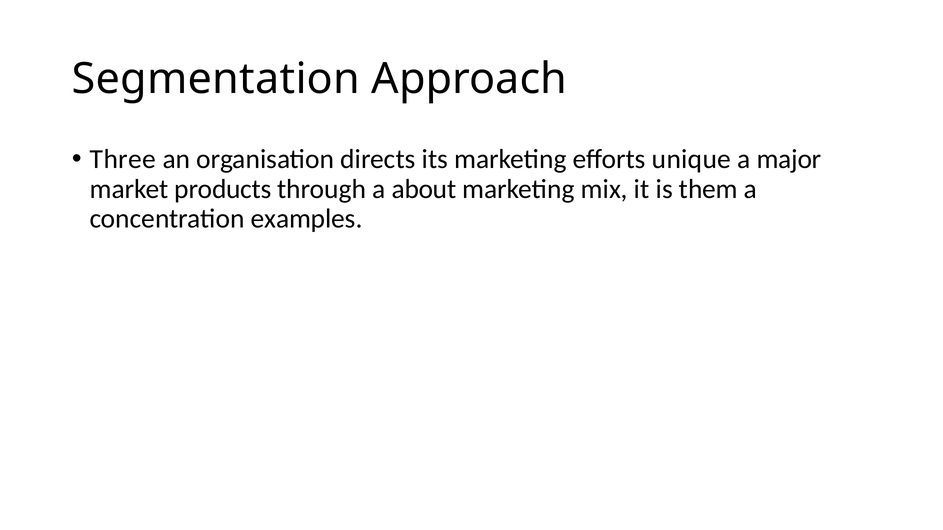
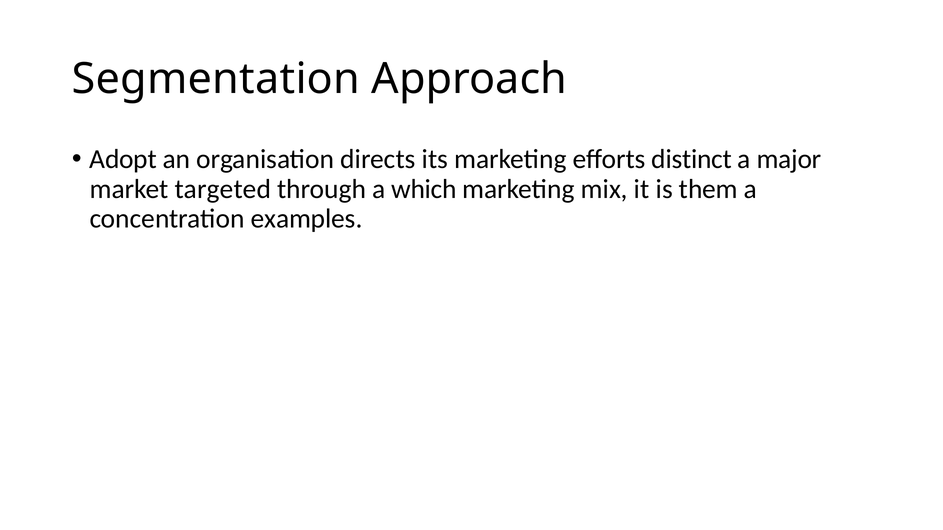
Three: Three -> Adopt (123, 159)
unique: unique -> distinct (692, 159)
products: products -> targeted (223, 189)
about: about -> which (424, 189)
